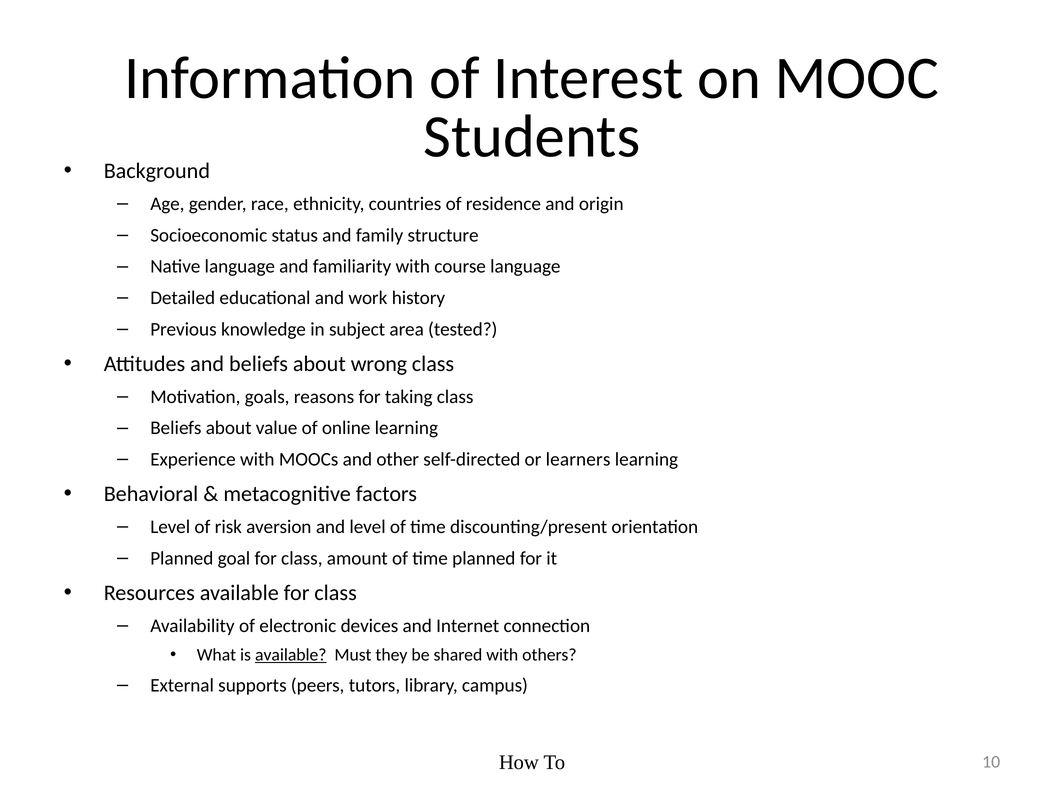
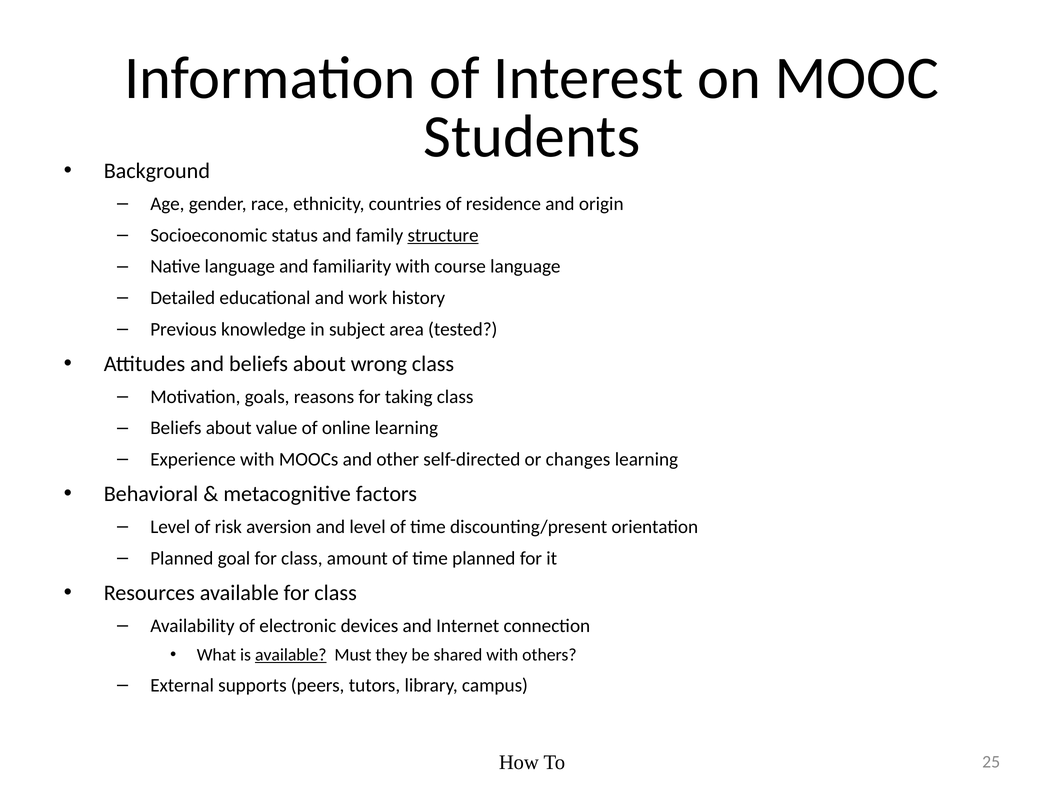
structure underline: none -> present (443, 235)
learners: learners -> changes (578, 460)
10: 10 -> 25 (991, 762)
